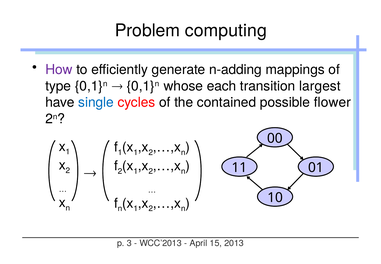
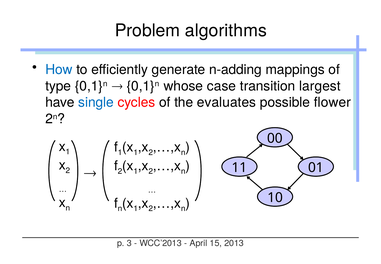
computing: computing -> algorithms (226, 31)
How colour: purple -> blue (59, 70)
each: each -> case (221, 86)
contained: contained -> evaluates (227, 102)
